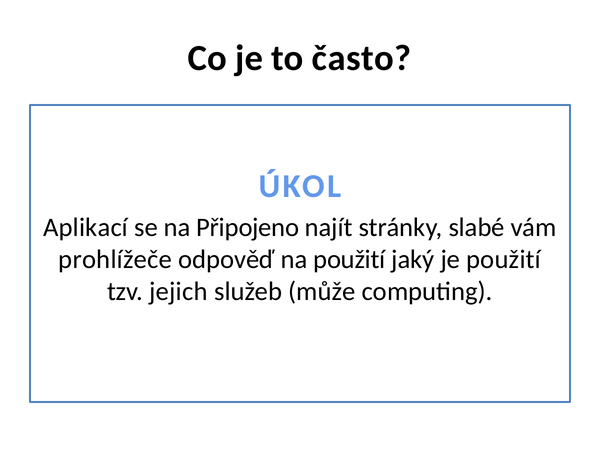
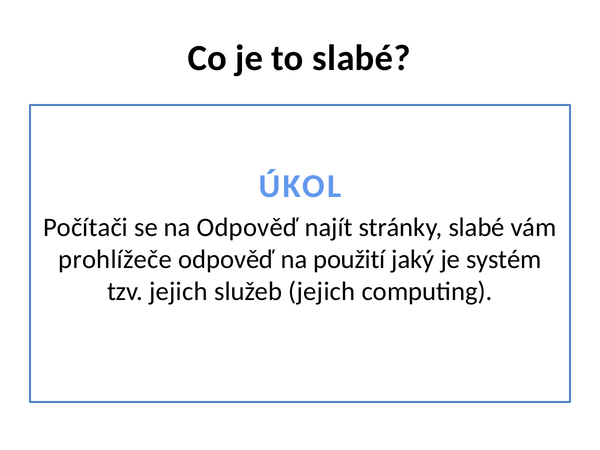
to často: často -> slabé (361, 58)
Aplikací: Aplikací -> Počítači (86, 227)
na Připojeno: Připojeno -> Odpověď (248, 227)
je použití: použití -> systém (504, 259)
služeb může: může -> jejich (322, 291)
